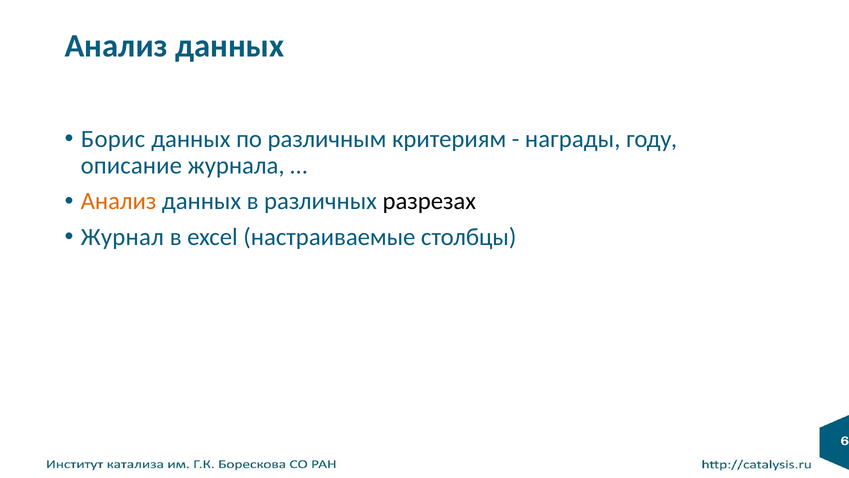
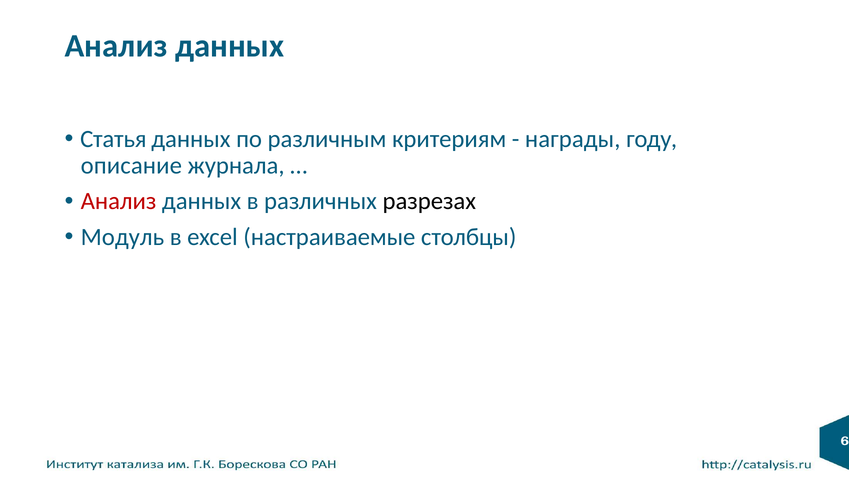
Борис: Борис -> Статья (113, 139)
Анализ colour: orange -> red (119, 201)
Журнал: Журнал -> Модуль (122, 237)
